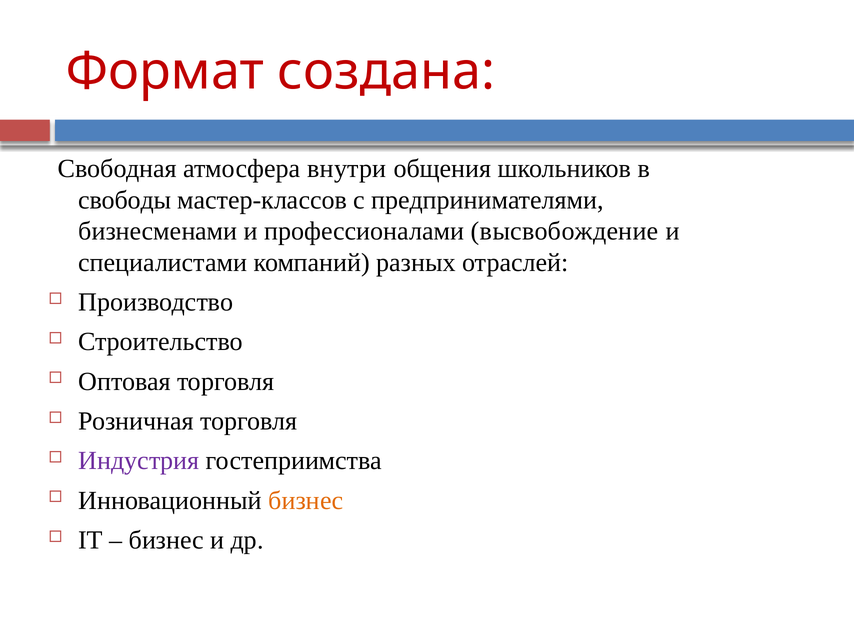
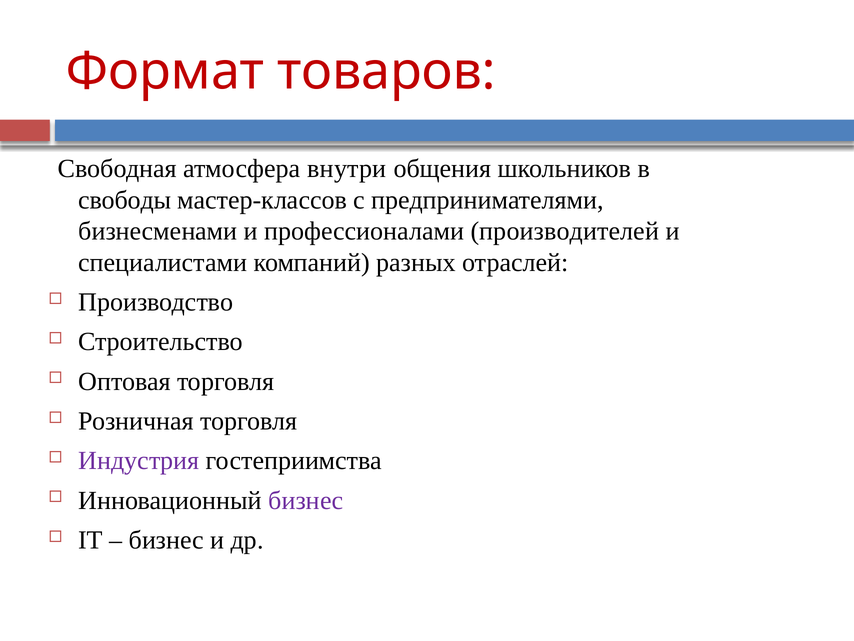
создана: создана -> товаров (387, 71)
высвобождение: высвобождение -> производителей (565, 231)
бизнес colour: orange -> purple (306, 500)
